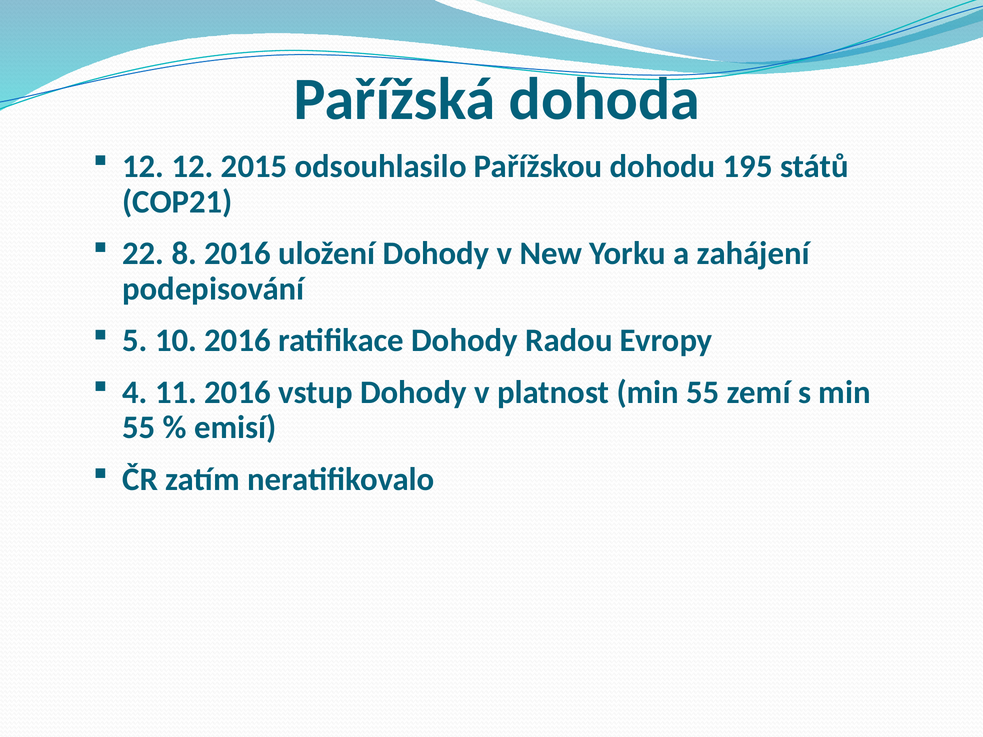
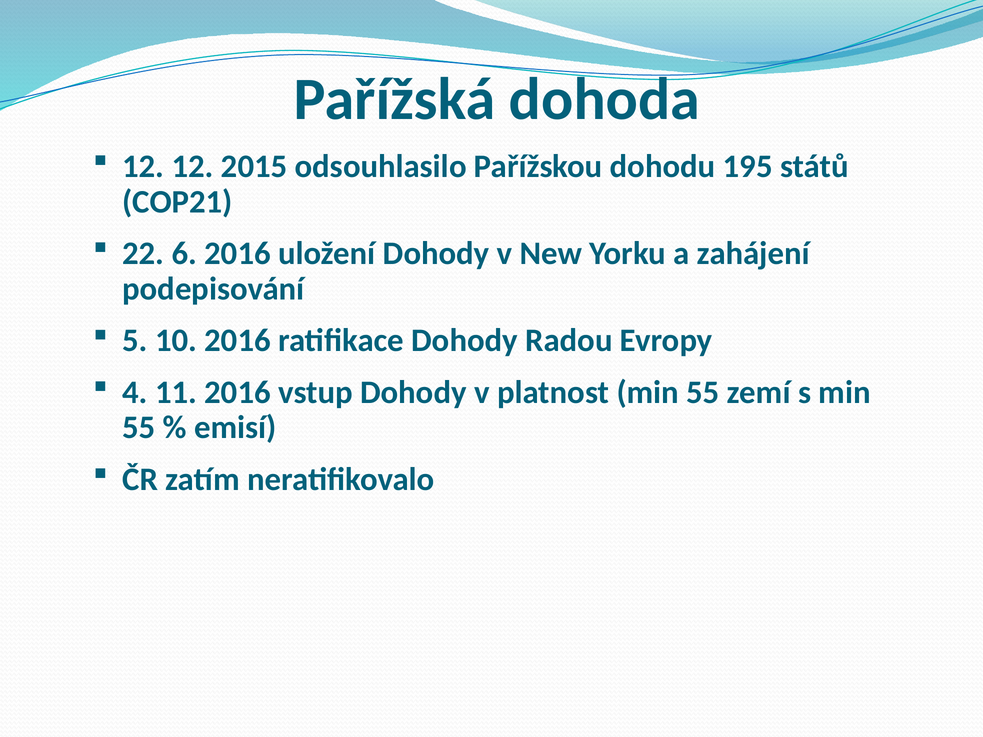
8: 8 -> 6 (184, 254)
